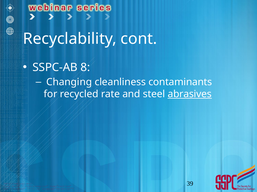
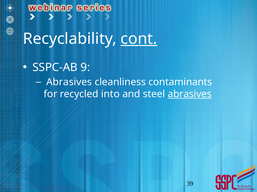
cont underline: none -> present (139, 39)
8: 8 -> 9 (85, 68)
Changing: Changing -> Abrasives (69, 82)
rate: rate -> into (110, 94)
